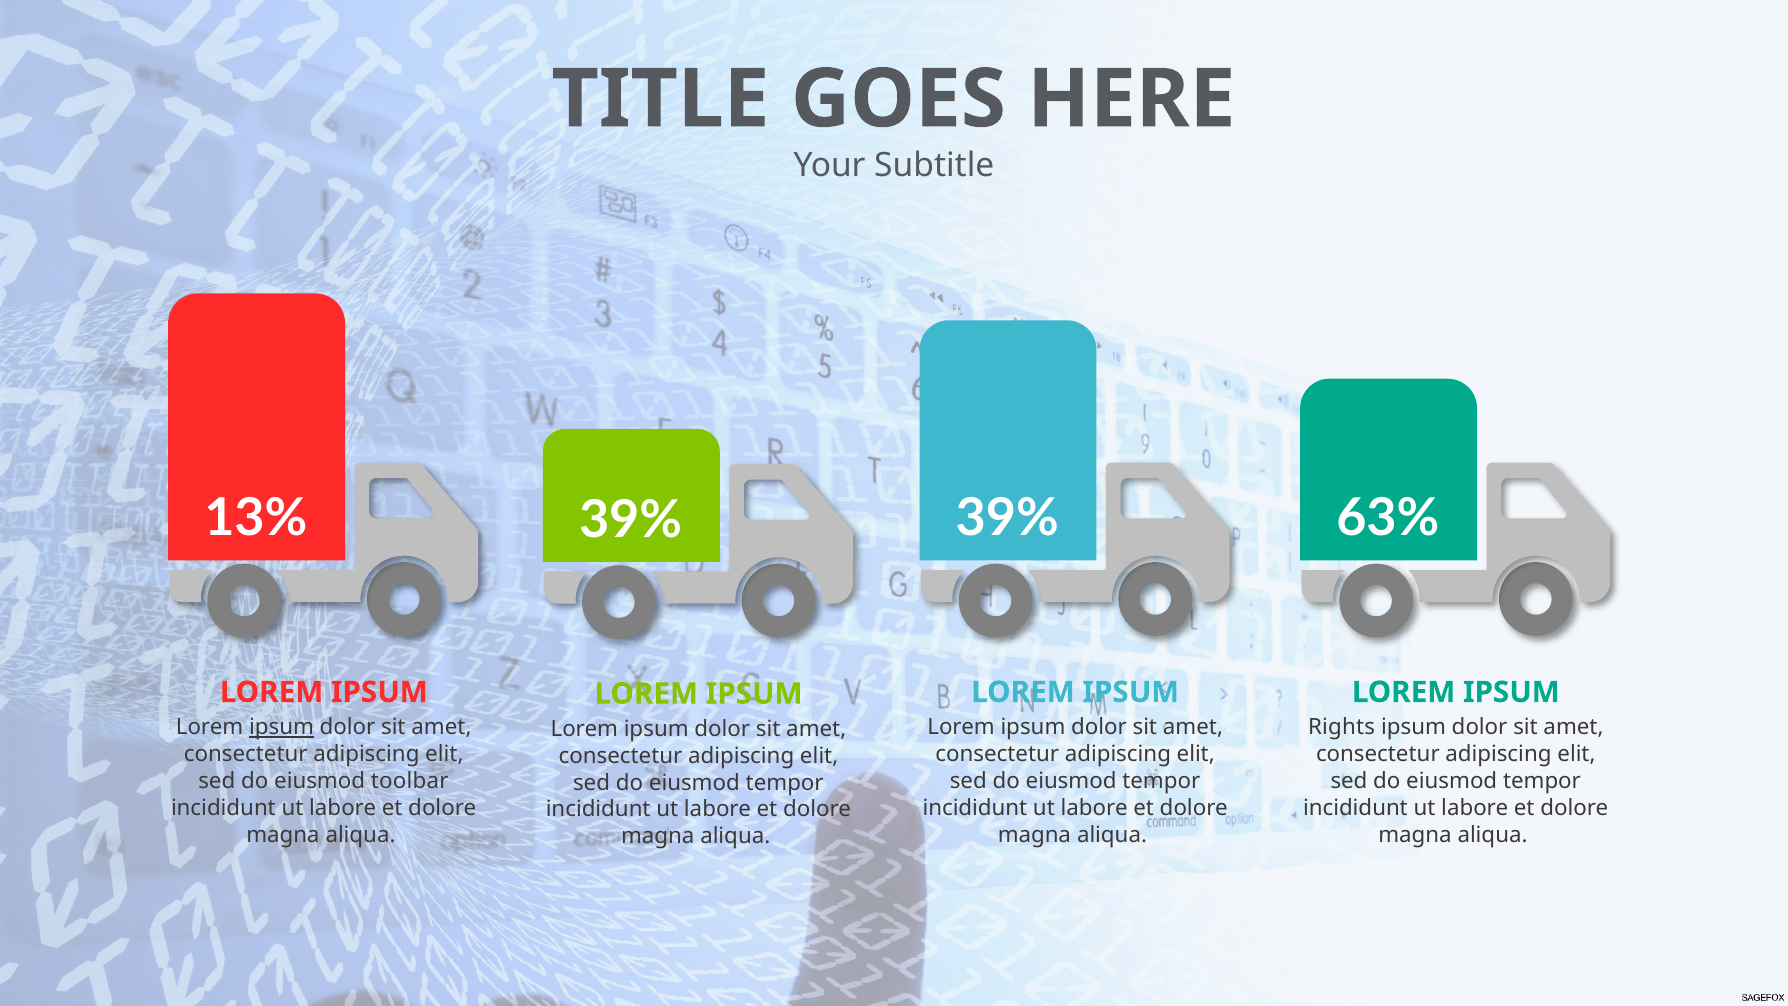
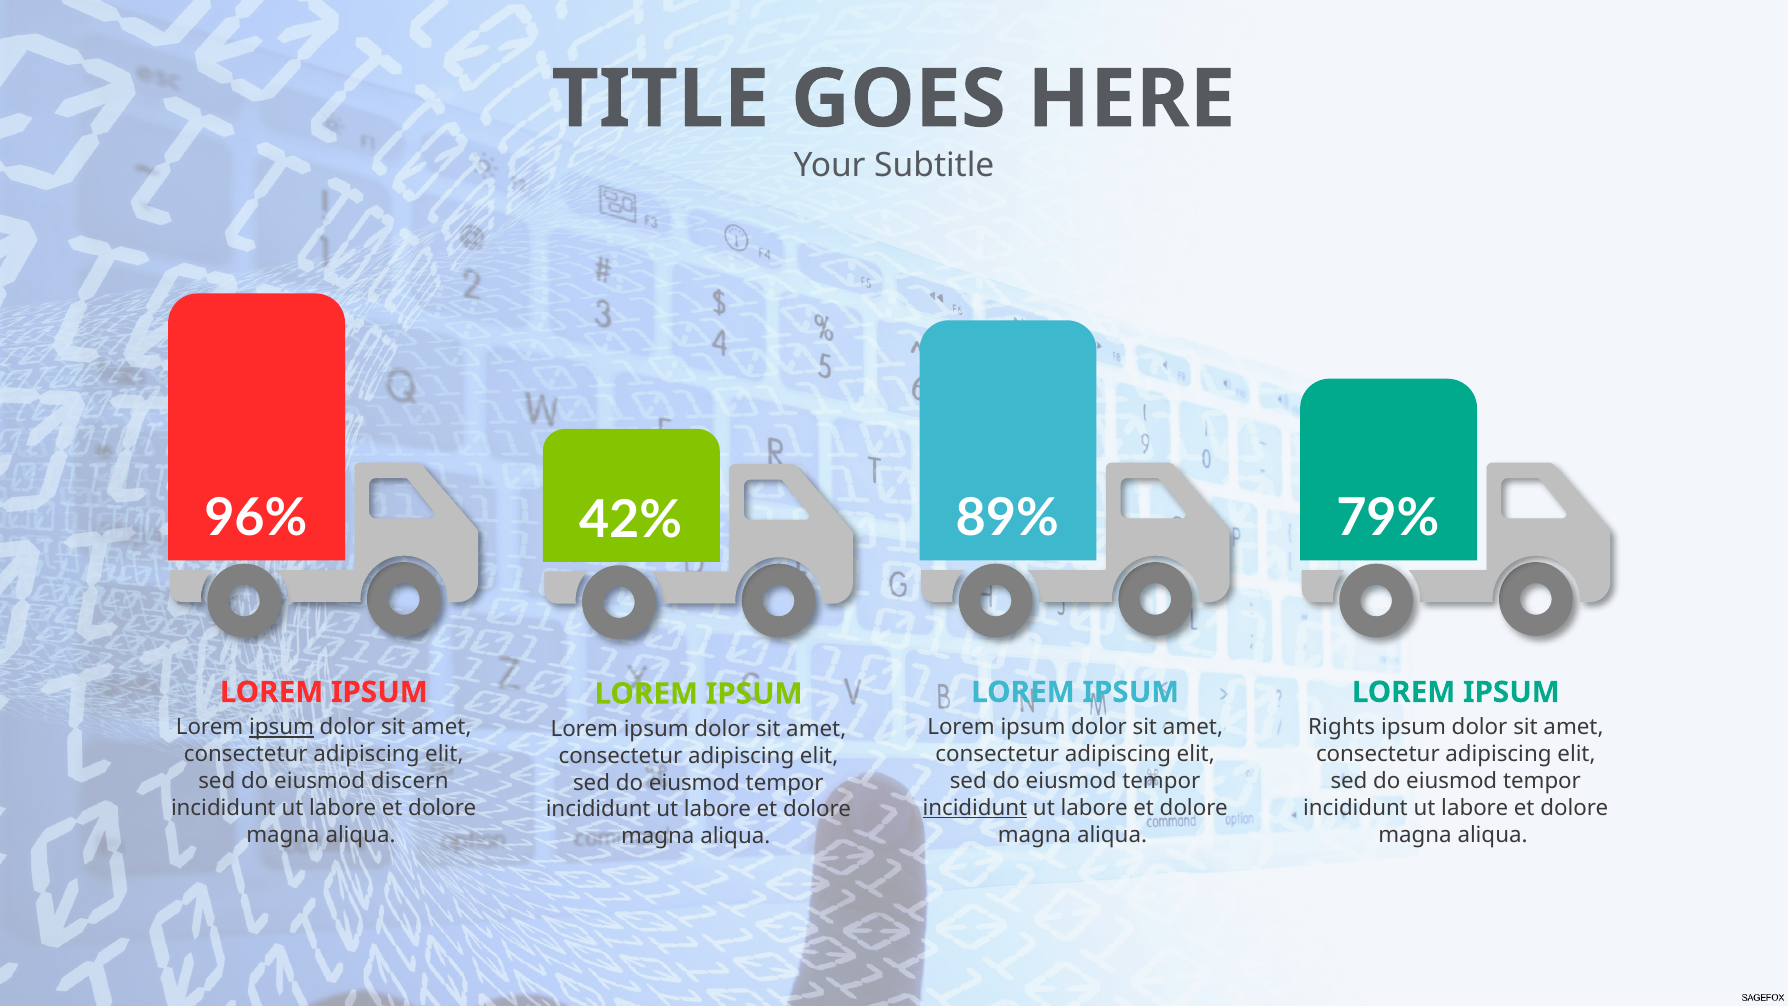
13%: 13% -> 96% (256, 518)
39%: 39% -> 89% (1007, 518)
63%: 63% -> 79% (1388, 518)
39%: 39% -> 42% (631, 520)
toolbar: toolbar -> discern (410, 781)
incididunt underline: none -> present (975, 808)
